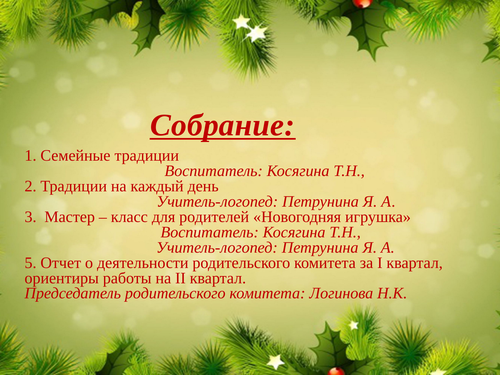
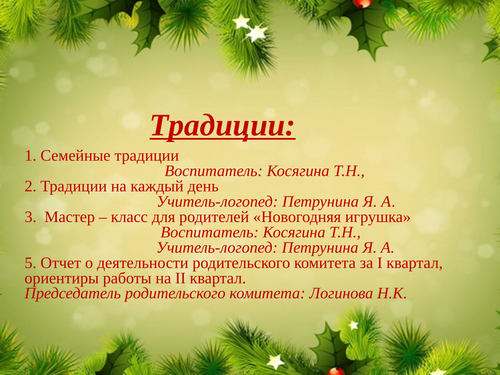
Собрание: Собрание -> Традиции (223, 125)
